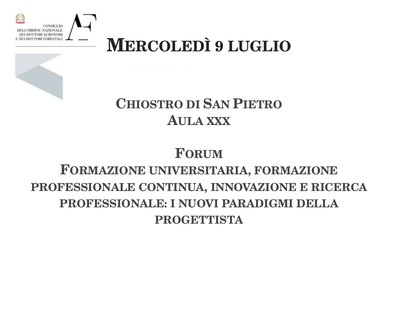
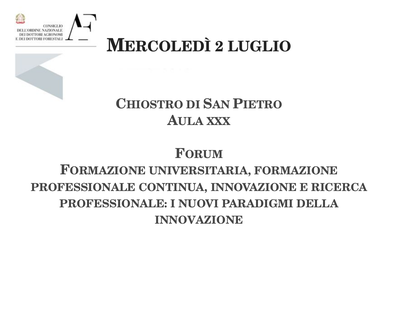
9: 9 -> 2 (219, 47)
PROGETTISTA: PROGETTISTA -> INNOVAZIONE (199, 220)
